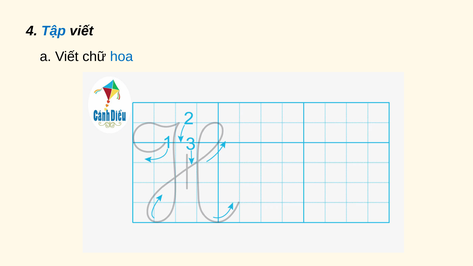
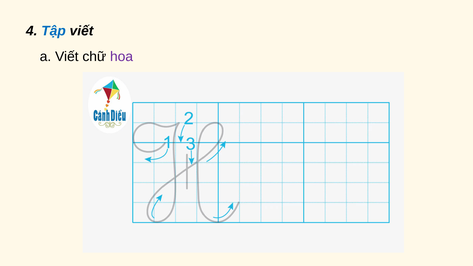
hoa colour: blue -> purple (122, 57)
